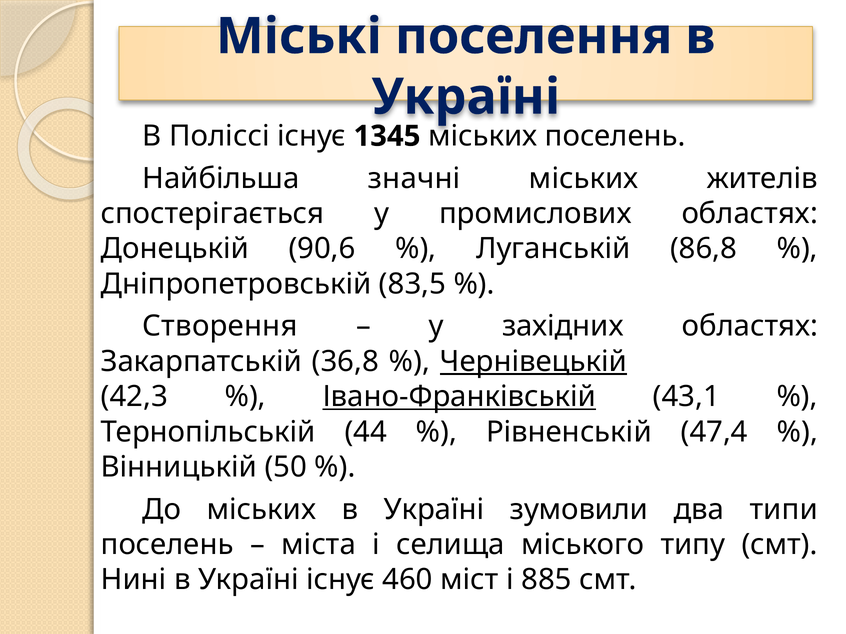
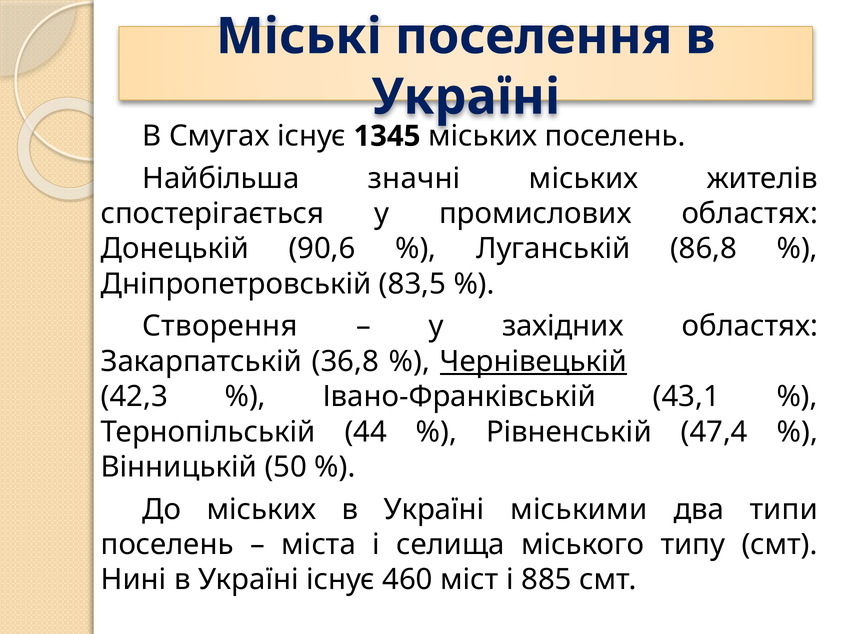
Поліссі: Поліссі -> Смугах (219, 136)
Івано-Франківській underline: present -> none (459, 397)
зумовили: зумовили -> міськими (579, 510)
